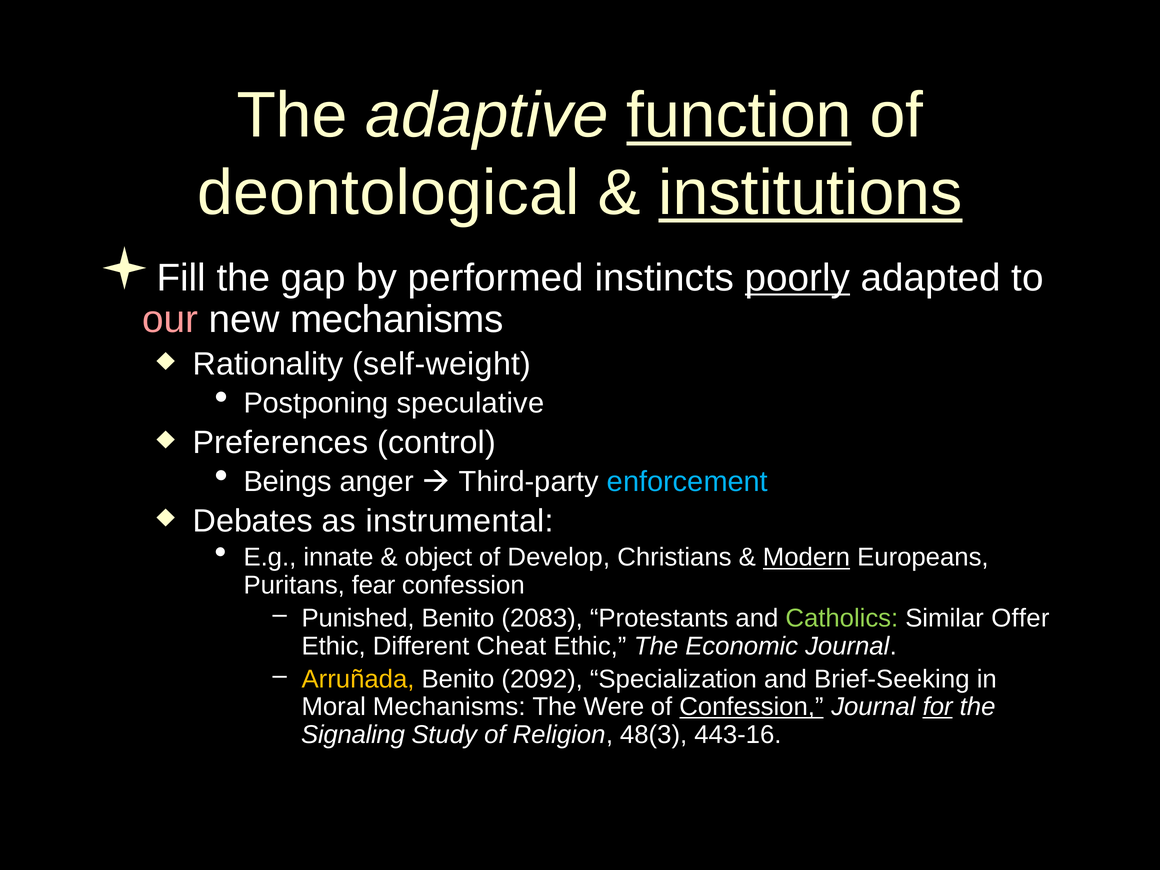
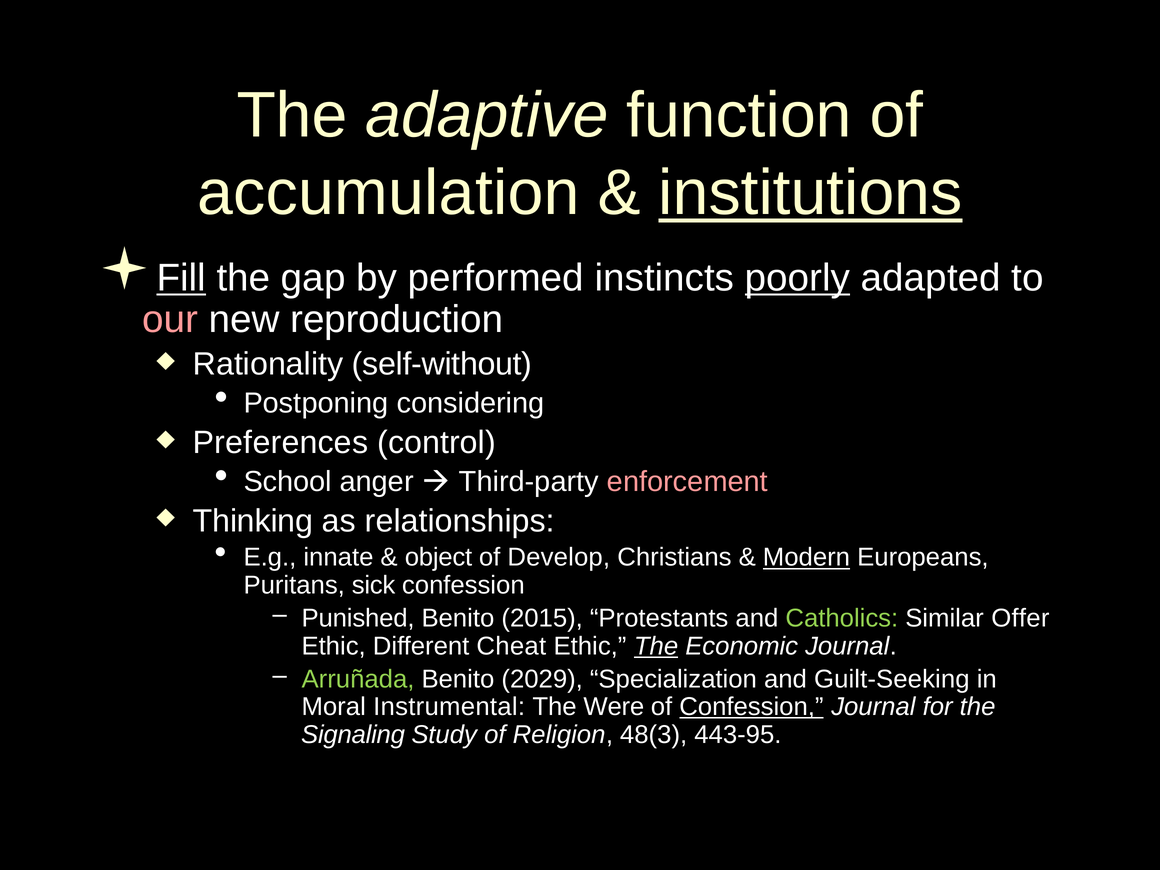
function underline: present -> none (739, 116)
deontological: deontological -> accumulation (388, 193)
Fill underline: none -> present (181, 278)
new mechanisms: mechanisms -> reproduction (397, 320)
self-weight: self-weight -> self-without (442, 364)
speculative: speculative -> considering (471, 403)
Beings: Beings -> School (288, 482)
enforcement colour: light blue -> pink (687, 482)
Debates: Debates -> Thinking (253, 521)
instrumental: instrumental -> relationships (460, 521)
fear: fear -> sick (374, 585)
2083: 2083 -> 2015 (542, 618)
The underline: none -> present (656, 646)
Arruñada colour: yellow -> light green (358, 679)
2092: 2092 -> 2029 (542, 679)
Brief-Seeking: Brief-Seeking -> Guilt-Seeking (892, 679)
Moral Mechanisms: Mechanisms -> Instrumental (449, 707)
for underline: present -> none (938, 707)
443-16: 443-16 -> 443-95 (738, 735)
